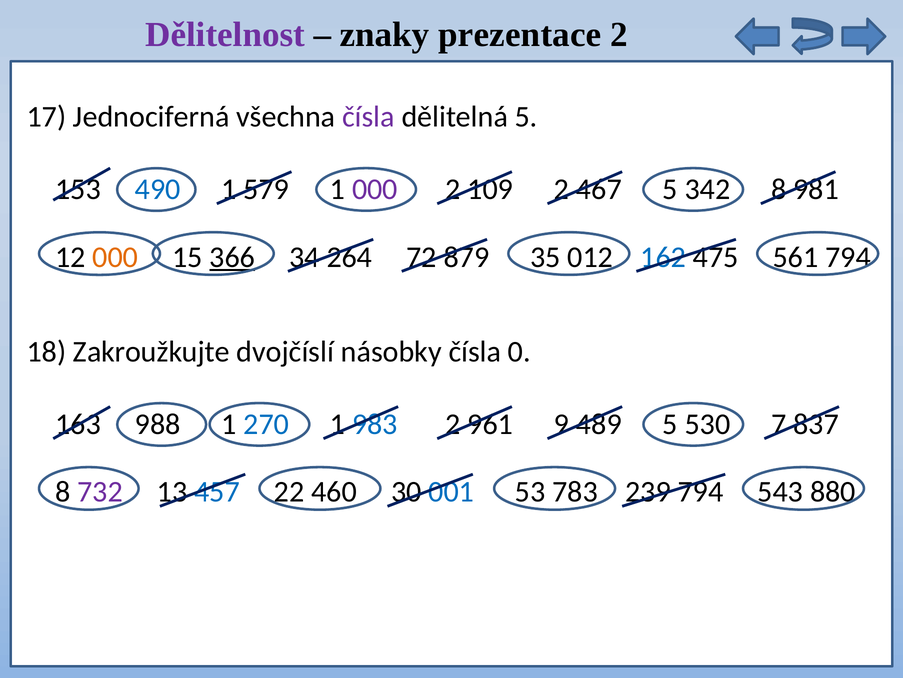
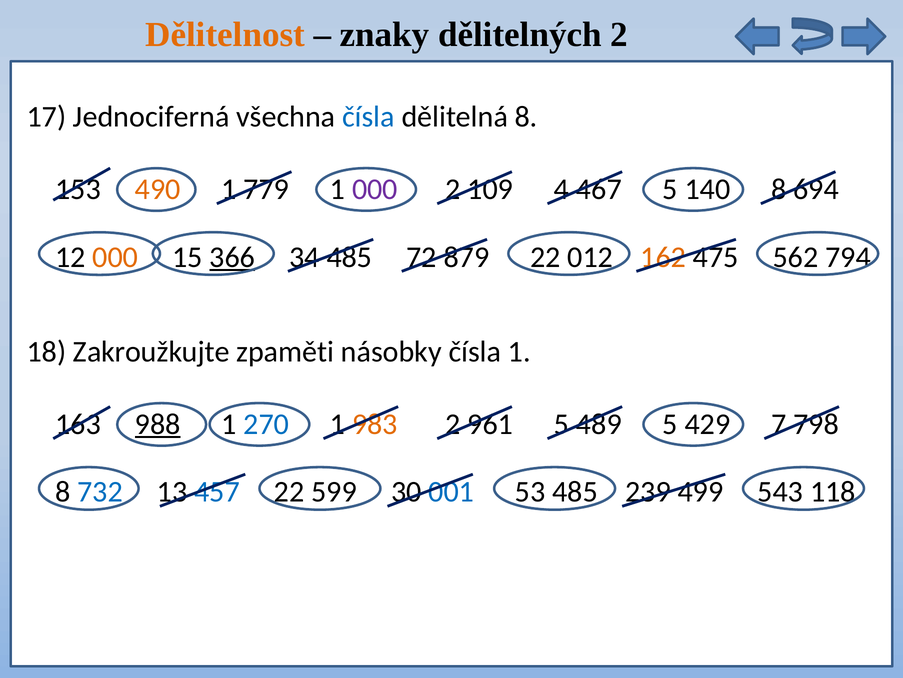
Dělitelnost colour: purple -> orange (225, 35)
prezentace: prezentace -> dělitelných (520, 35)
čísla colour: purple -> blue (368, 117)
dělitelná 5: 5 -> 8 (526, 117)
490 colour: blue -> orange (158, 189)
579: 579 -> 779 (266, 189)
109 2: 2 -> 4 (562, 189)
342: 342 -> 140 (707, 189)
981: 981 -> 694 (816, 189)
34 264: 264 -> 485 (349, 257)
879 35: 35 -> 22 (545, 257)
162 colour: blue -> orange (663, 257)
561: 561 -> 562 (795, 257)
dvojčíslí: dvojčíslí -> zpaměti (285, 351)
čísla 0: 0 -> 1 (519, 351)
988 underline: none -> present (158, 424)
983 colour: blue -> orange (375, 424)
961 9: 9 -> 5 (562, 424)
530: 530 -> 429 (707, 424)
837: 837 -> 798 (816, 424)
732 colour: purple -> blue (100, 491)
460: 460 -> 599 (334, 491)
53 783: 783 -> 485 (575, 491)
239 794: 794 -> 499 (701, 491)
880: 880 -> 118 (833, 491)
